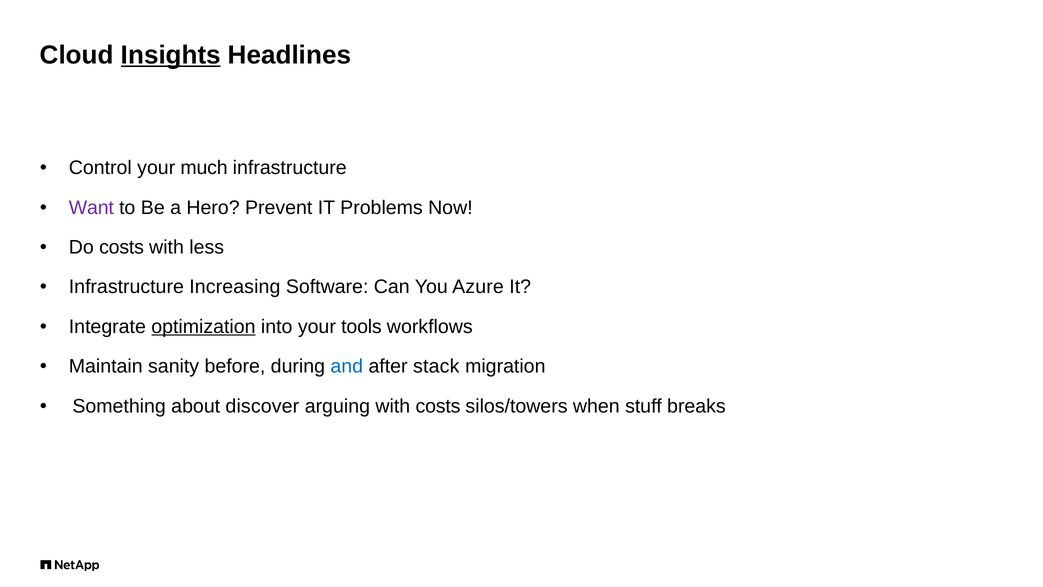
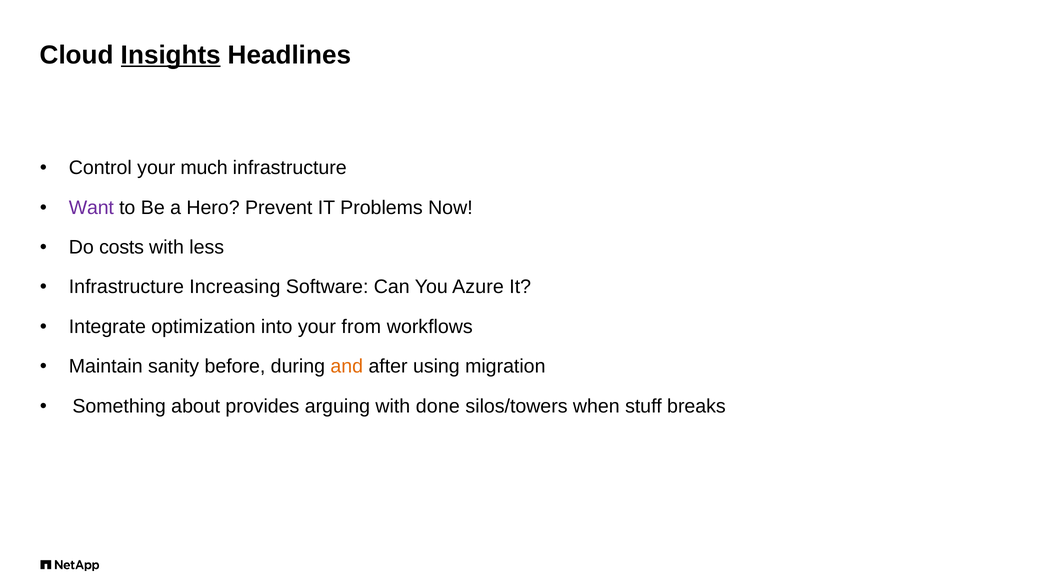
optimization underline: present -> none (203, 326)
tools: tools -> from (361, 326)
and colour: blue -> orange (347, 366)
stack: stack -> using (436, 366)
discover: discover -> provides (262, 406)
with costs: costs -> done (438, 406)
